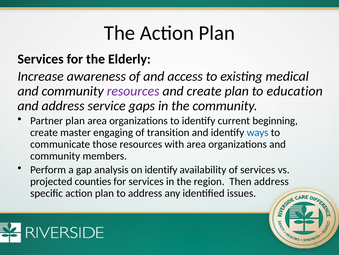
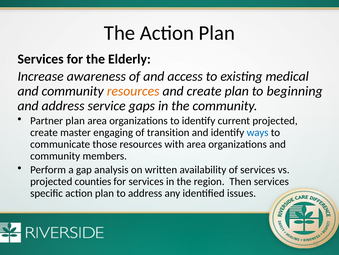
resources colour: purple -> orange (133, 91)
education: education -> beginning (295, 91)
current beginning: beginning -> projected (275, 121)
on identify: identify -> written (161, 169)
Then address: address -> services (271, 181)
